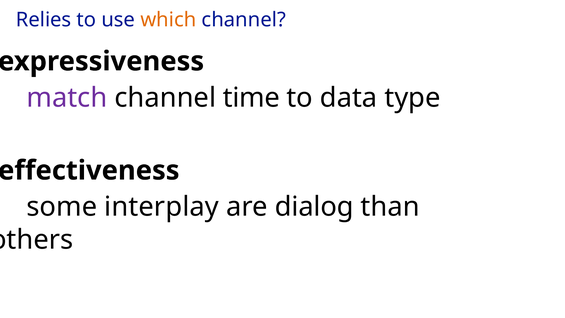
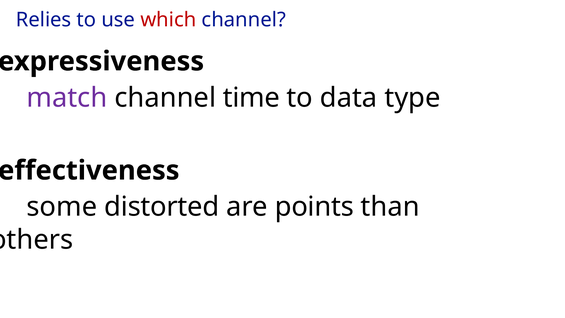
which colour: orange -> red (168, 20)
interplay: interplay -> distorted (162, 207)
dialog: dialog -> points (314, 207)
